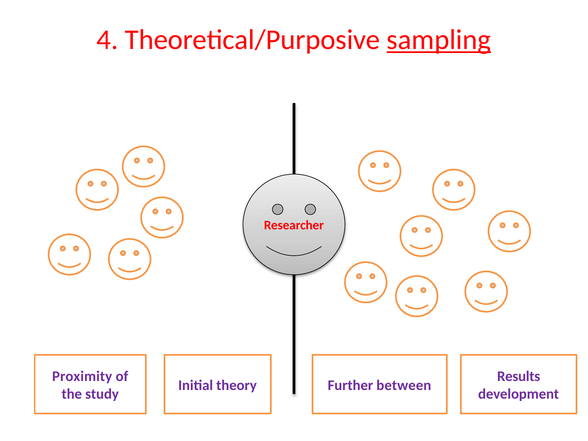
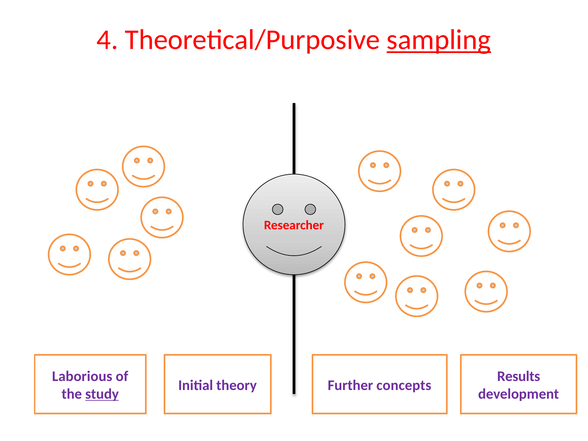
Proximity: Proximity -> Laborious (82, 376)
between: between -> concepts (404, 385)
study underline: none -> present (102, 394)
